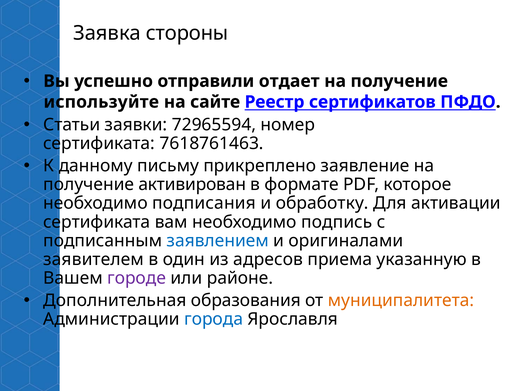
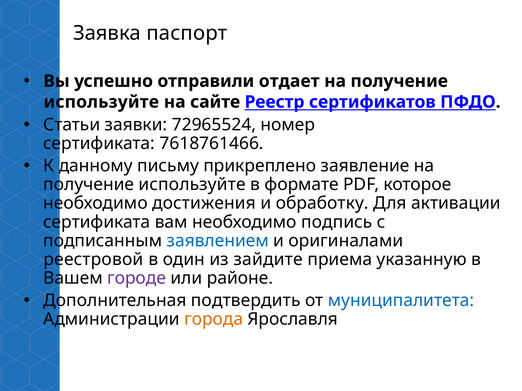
стороны: стороны -> паспорт (187, 33)
72965594: 72965594 -> 72965524 (214, 125)
7618761463: 7618761463 -> 7618761466 (212, 144)
активирован: активирован -> используйте (192, 185)
подписания: подписания -> достижения (204, 203)
заявителем: заявителем -> реестровой (94, 260)
адресов: адресов -> зайдите (268, 260)
образования: образования -> подтвердить (246, 301)
муниципалитета colour: orange -> blue (401, 301)
города colour: blue -> orange (214, 320)
